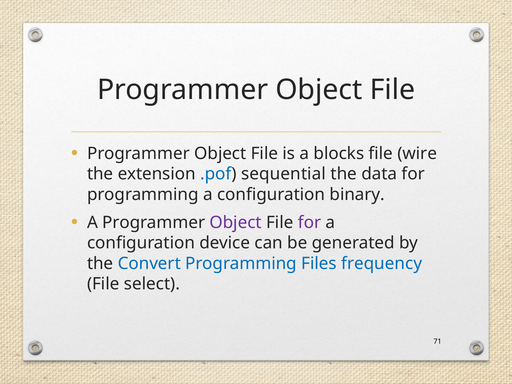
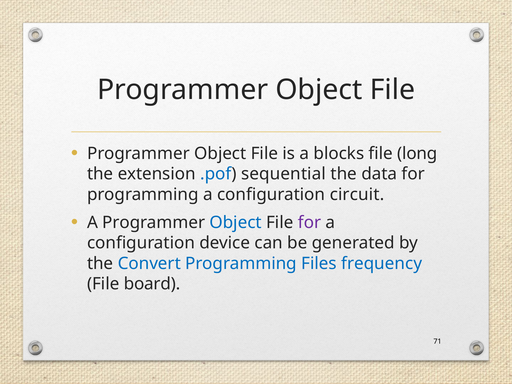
wire: wire -> long (417, 153)
binary: binary -> circuit (357, 194)
Object colour: purple -> blue (236, 223)
select: select -> board (152, 284)
